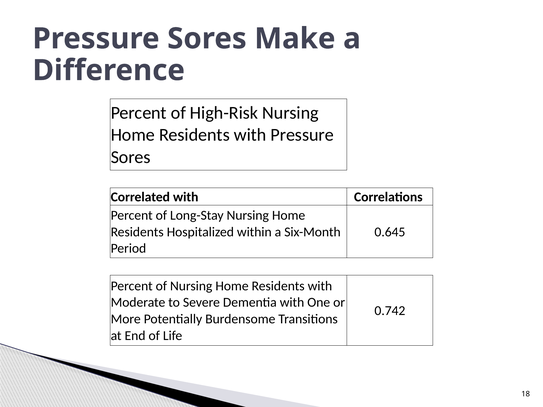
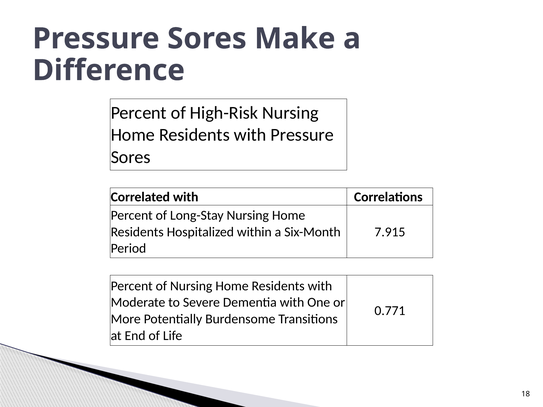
0.645: 0.645 -> 7.915 (390, 232)
0.742: 0.742 -> 0.771 (390, 311)
